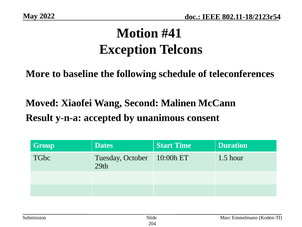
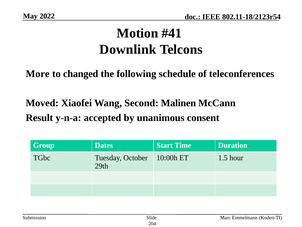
Exception: Exception -> Downlink (128, 49)
baseline: baseline -> changed (81, 74)
